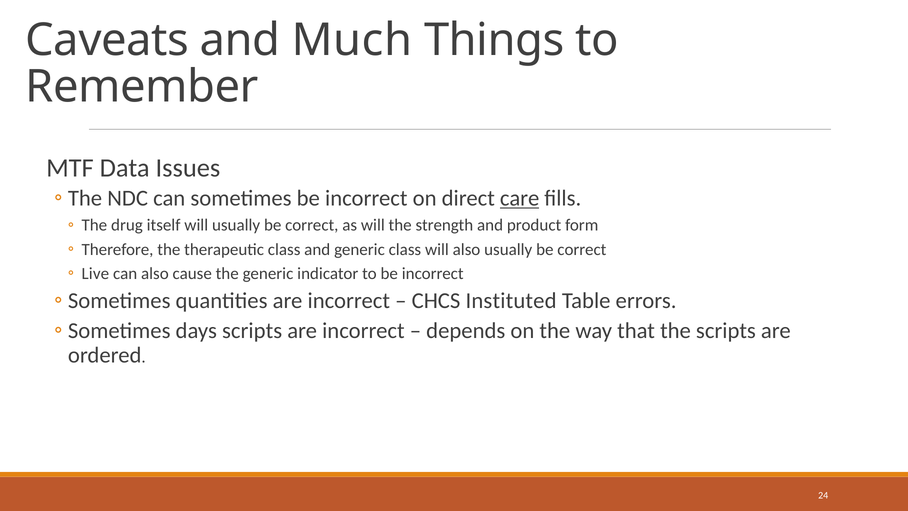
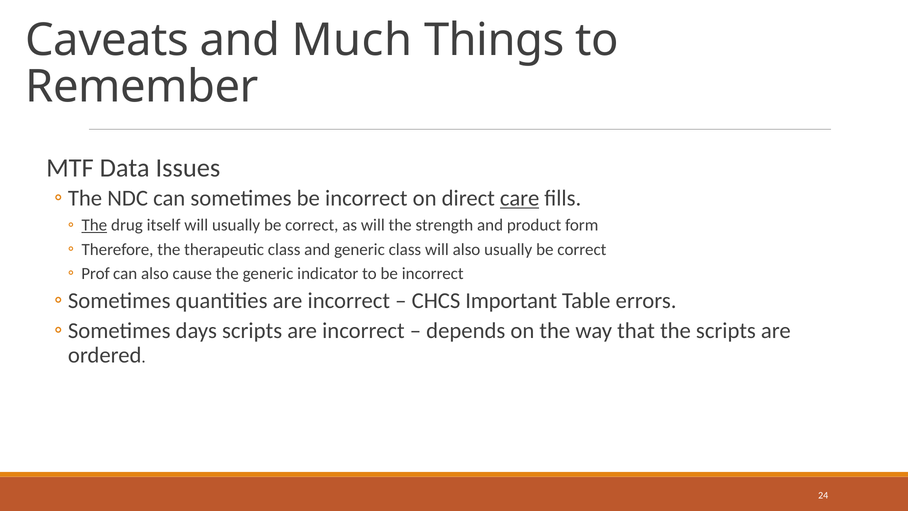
The underline: none -> present (94, 225)
Live: Live -> Prof (96, 273)
Instituted: Instituted -> Important (511, 301)
